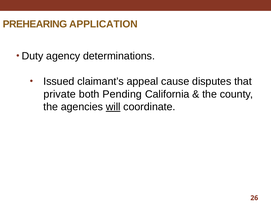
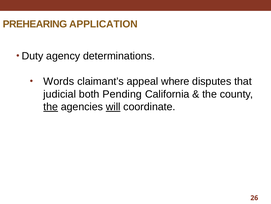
Issued: Issued -> Words (59, 81)
cause: cause -> where (175, 81)
private: private -> judicial (60, 94)
the underline: none -> present (51, 106)
